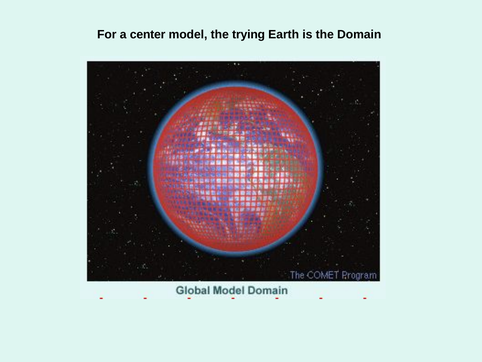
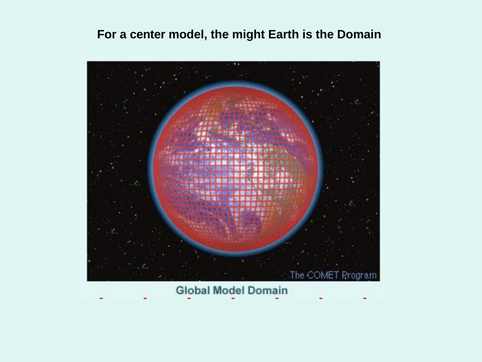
trying: trying -> might (249, 35)
